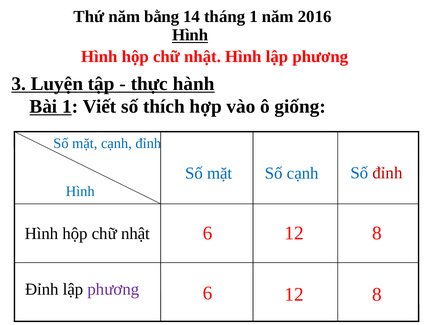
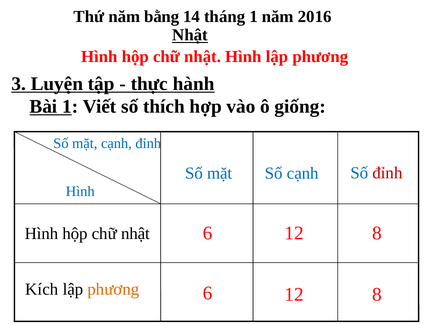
Hình: Hình -> Nhật (190, 35)
Đỉnh: Đỉnh -> Kích (42, 289)
phương colour: purple -> orange (113, 289)
